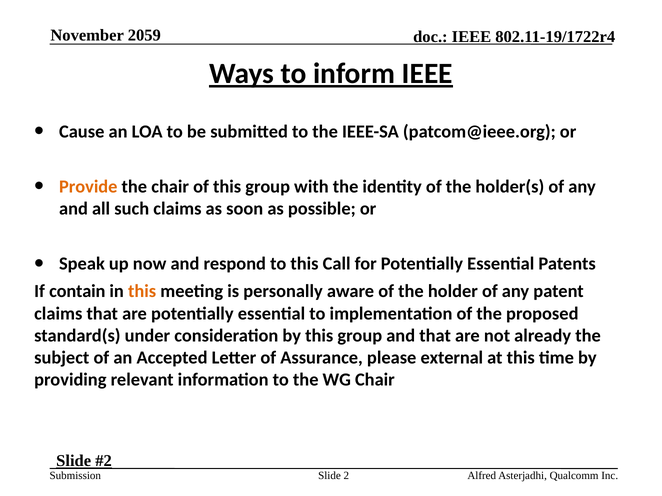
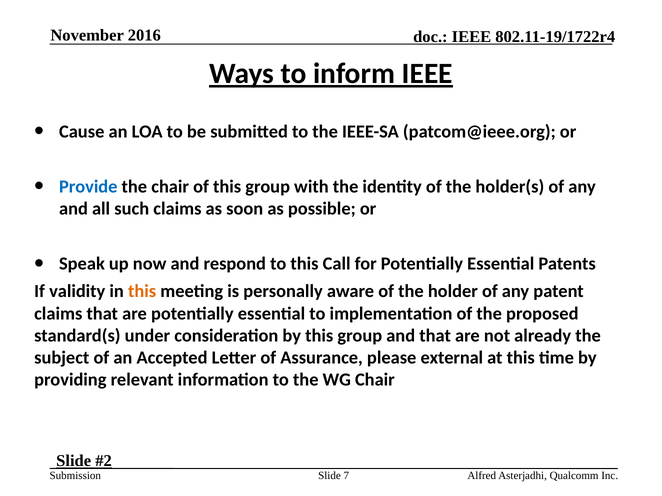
2059: 2059 -> 2016 (144, 35)
Provide colour: orange -> blue (88, 187)
contain: contain -> validity (77, 292)
2: 2 -> 7 (346, 476)
